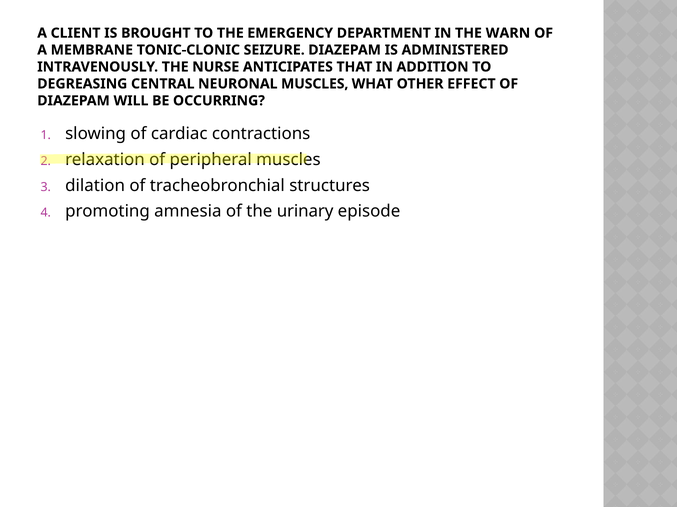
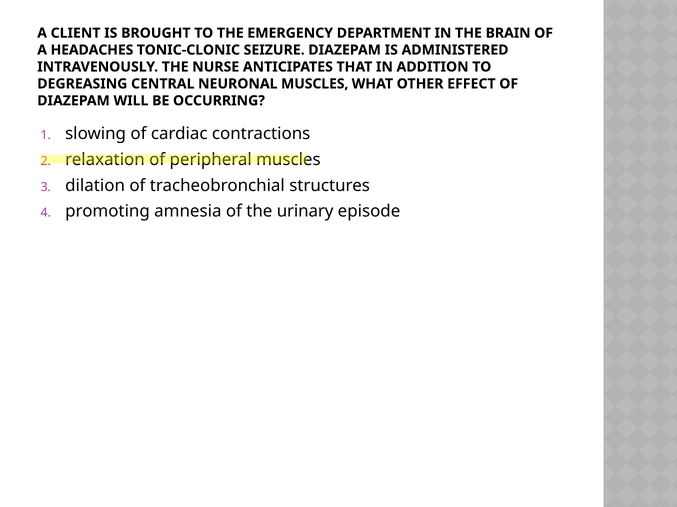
WARN: WARN -> BRAIN (508, 33)
MEMBRANE: MEMBRANE -> HEADACHES (92, 50)
